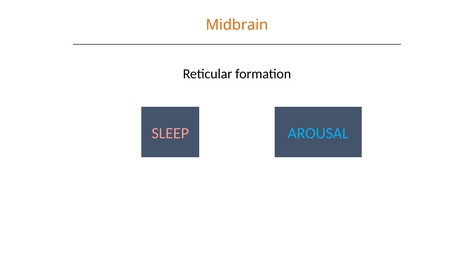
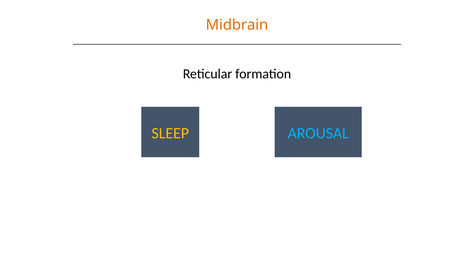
SLEEP colour: pink -> yellow (170, 133)
